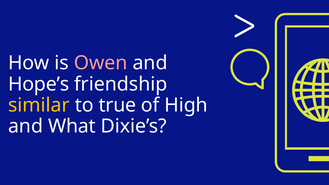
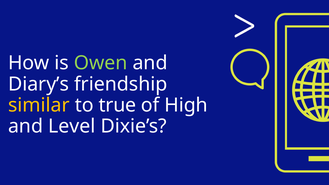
Owen colour: pink -> light green (101, 63)
Hope’s: Hope’s -> Diary’s (39, 84)
What: What -> Level (72, 126)
